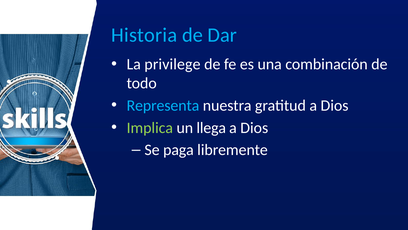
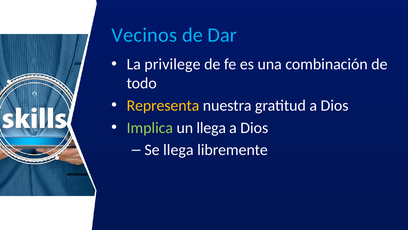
Historia: Historia -> Vecinos (144, 35)
Representa colour: light blue -> yellow (163, 105)
Se paga: paga -> llega (178, 150)
